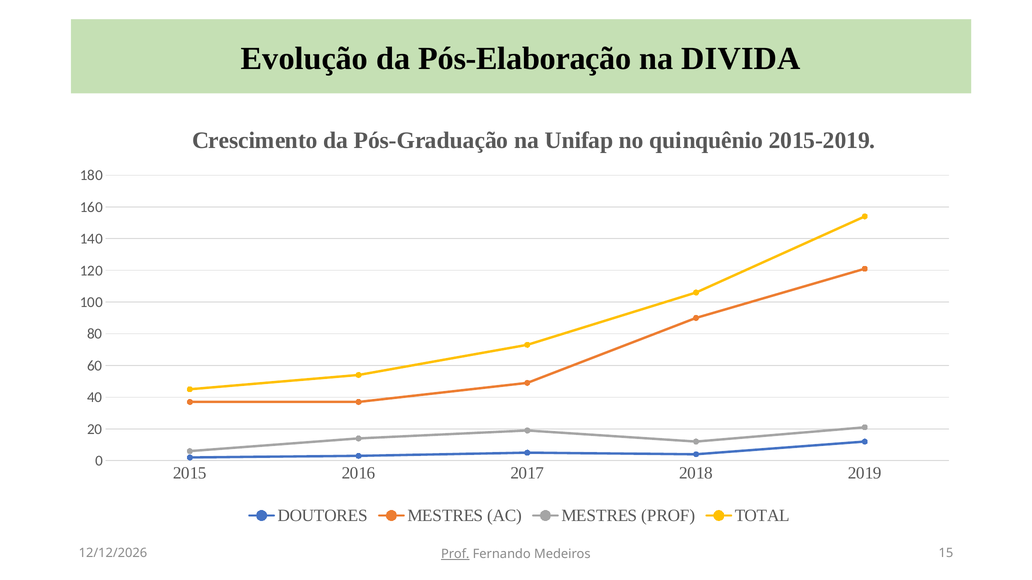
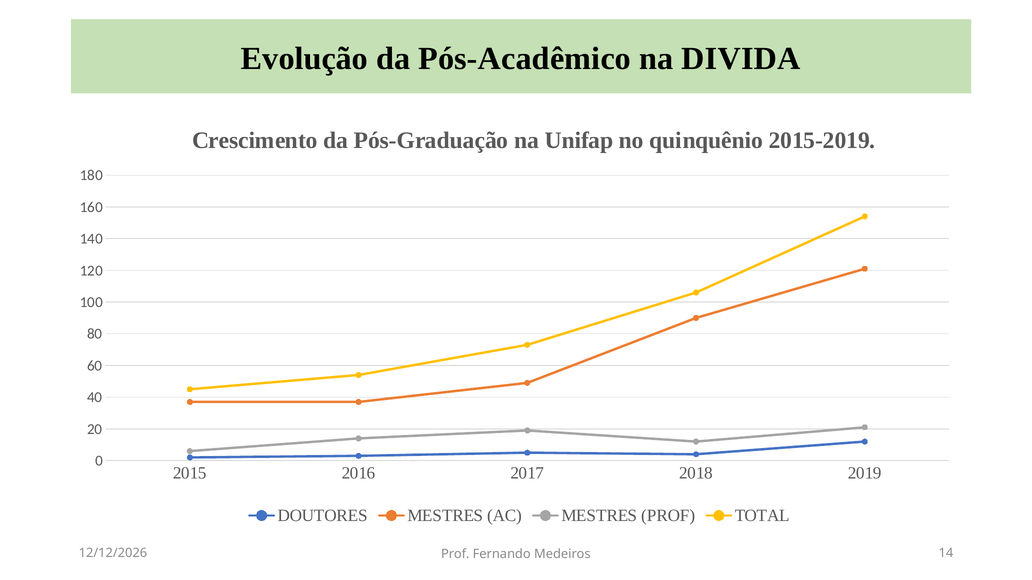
Pós-Elaboração: Pós-Elaboração -> Pós-Acadêmico (525, 59)
Prof underline: present -> none (455, 554)
15: 15 -> 14 (946, 553)
